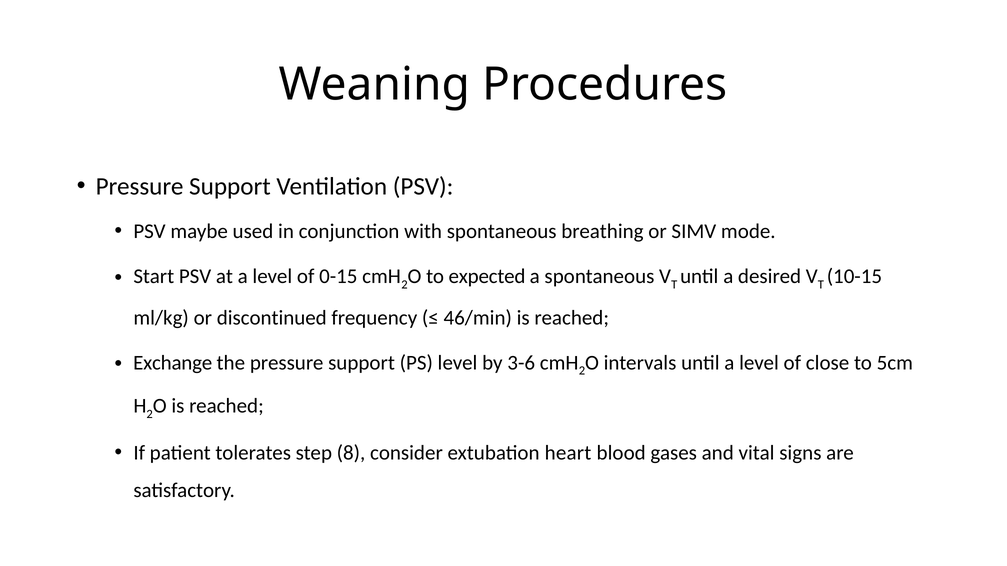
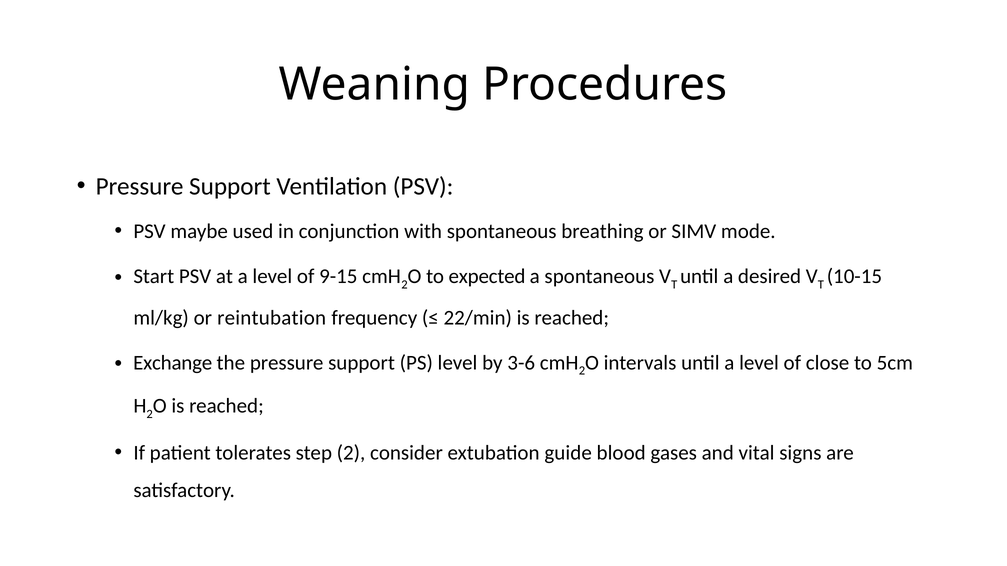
0-15: 0-15 -> 9-15 (338, 277)
discontinued: discontinued -> reintubation (272, 318)
46/min: 46/min -> 22/min (478, 318)
step 8: 8 -> 2 (351, 453)
heart: heart -> guide (568, 453)
